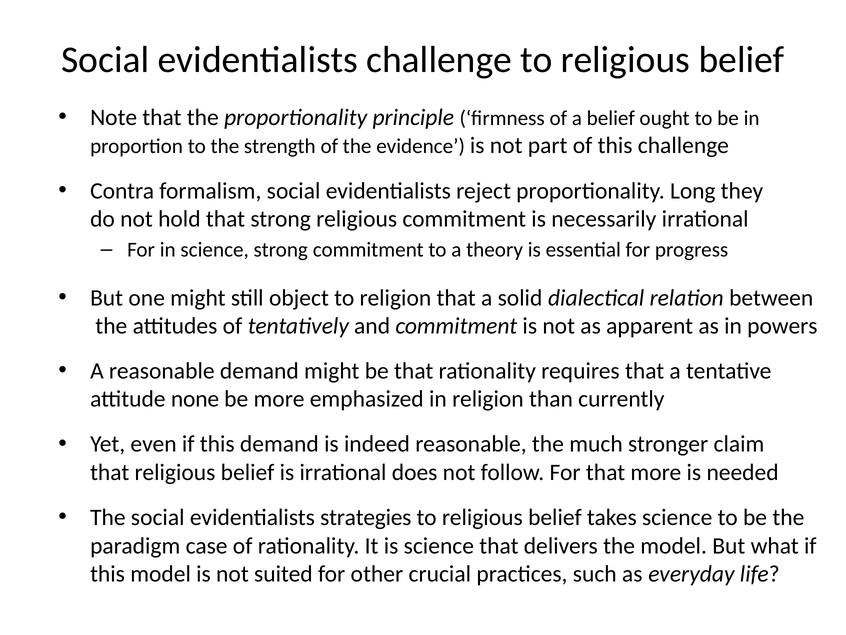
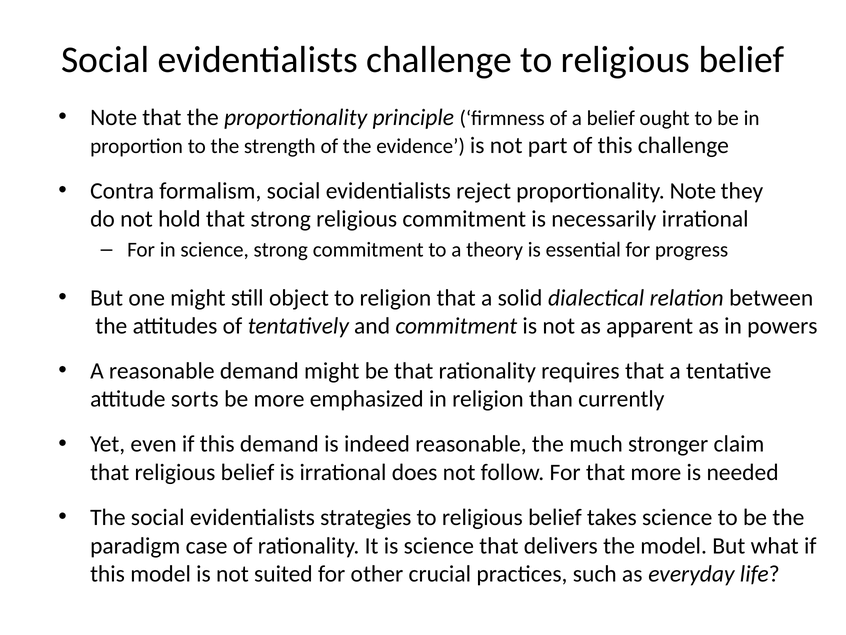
proportionality Long: Long -> Note (693, 191)
none: none -> sorts (195, 399)
